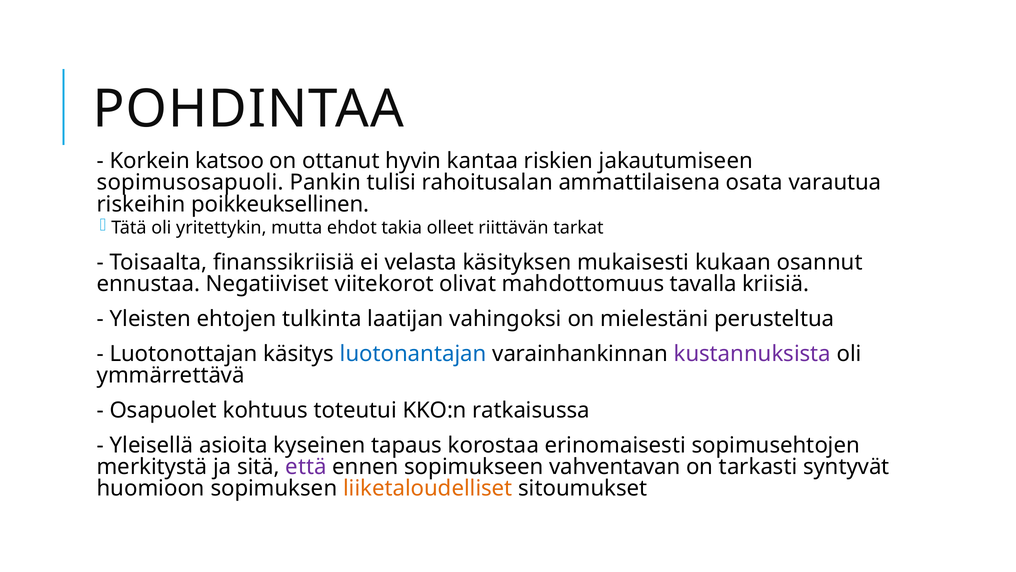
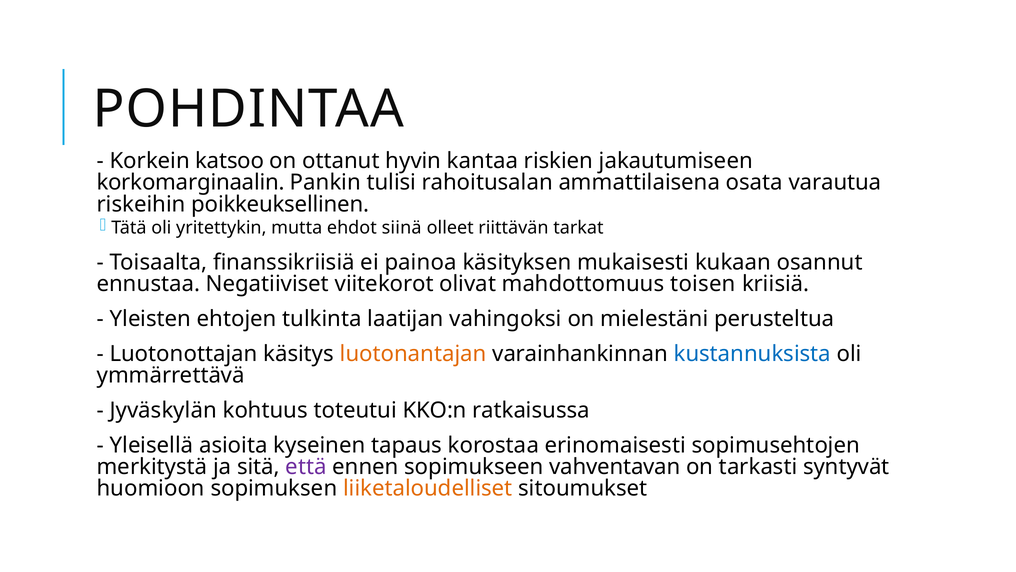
sopimusosapuoli: sopimusosapuoli -> korkomarginaalin (191, 182)
takia: takia -> siinä (402, 228)
velasta: velasta -> painoa (421, 262)
tavalla: tavalla -> toisen (703, 284)
luotonantajan colour: blue -> orange (413, 353)
kustannuksista colour: purple -> blue (752, 353)
Osapuolet: Osapuolet -> Jyväskylän (163, 410)
